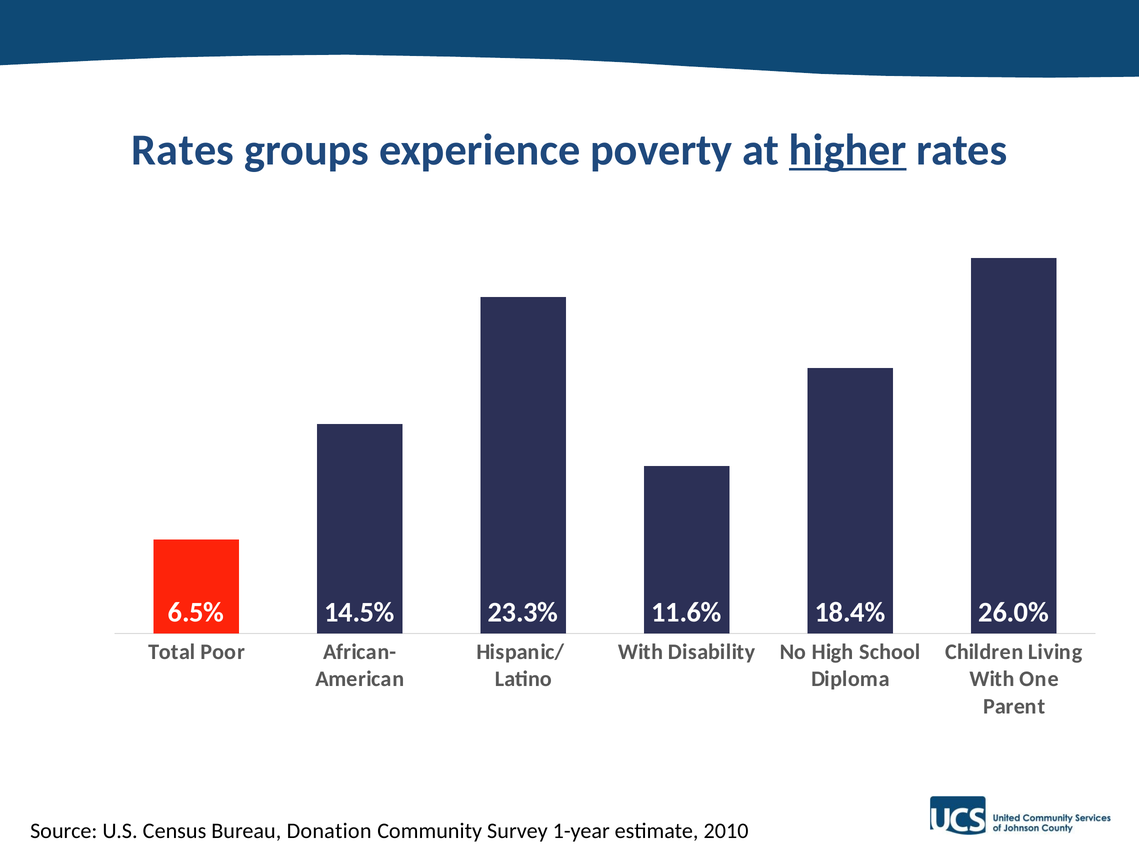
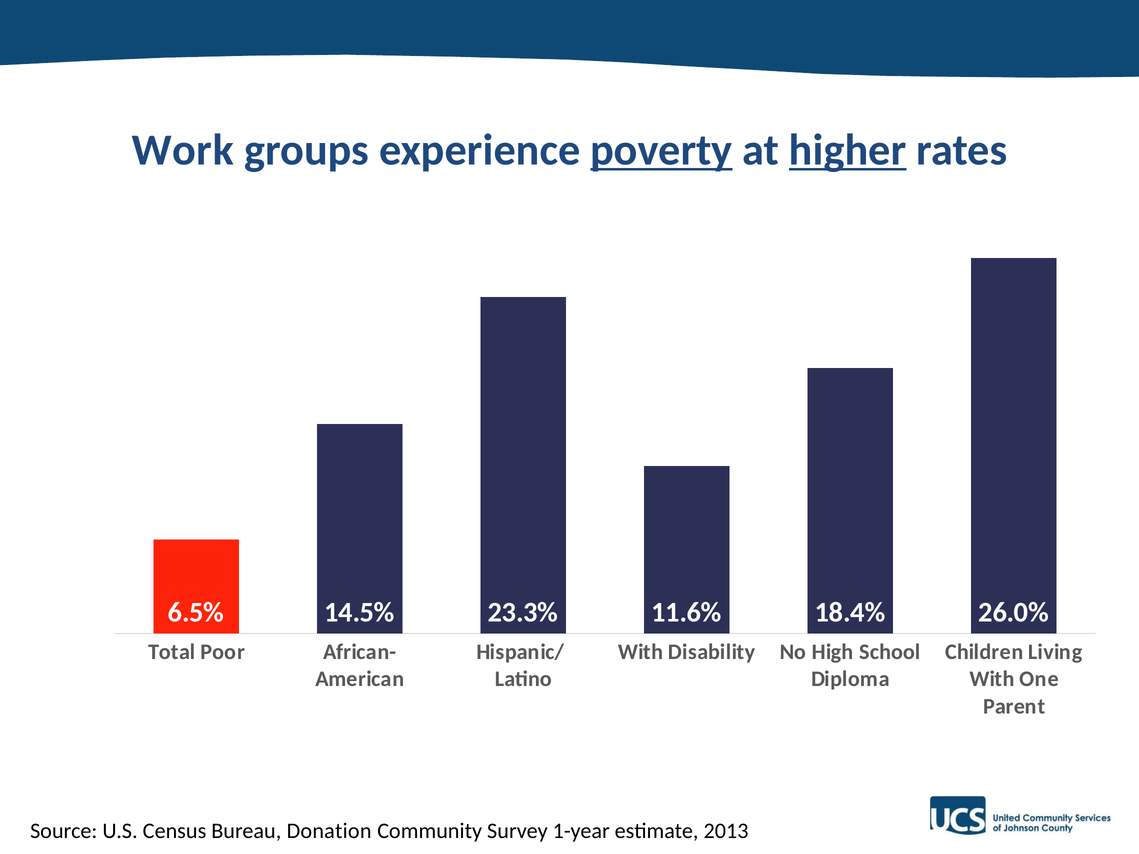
Rates: Rates -> Work (183, 150)
poverty underline: none -> present (661, 150)
2010: 2010 -> 2013 (726, 831)
